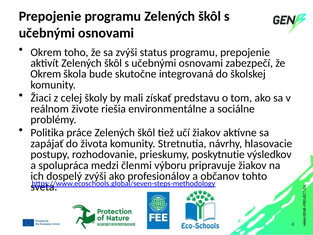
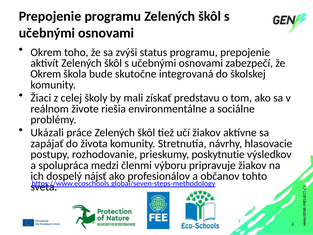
Politika: Politika -> Ukázali (47, 133)
dospelý zvýši: zvýši -> nájsť (95, 176)
